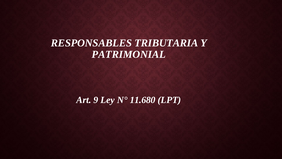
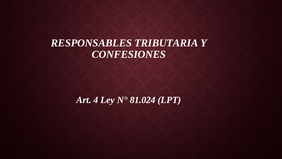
PATRIMONIAL: PATRIMONIAL -> CONFESIONES (129, 54)
9: 9 -> 4 (96, 100)
11.680: 11.680 -> 81.024 (143, 100)
